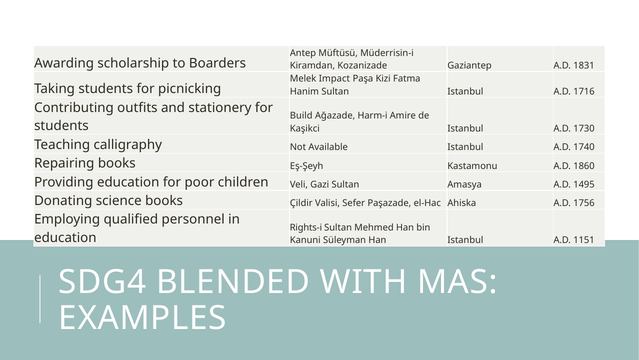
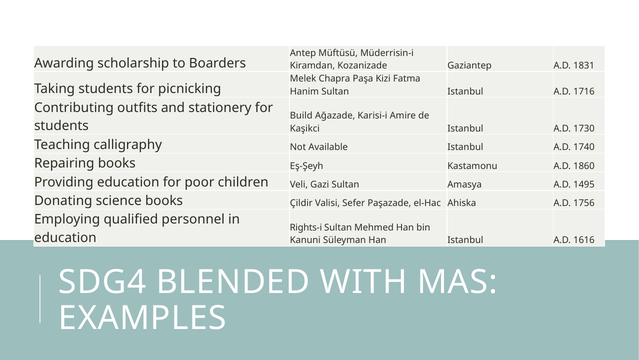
Impact: Impact -> Chapra (334, 79)
Harm-i: Harm-i -> Karisi-i (372, 116)
1151: 1151 -> 1616 (584, 240)
